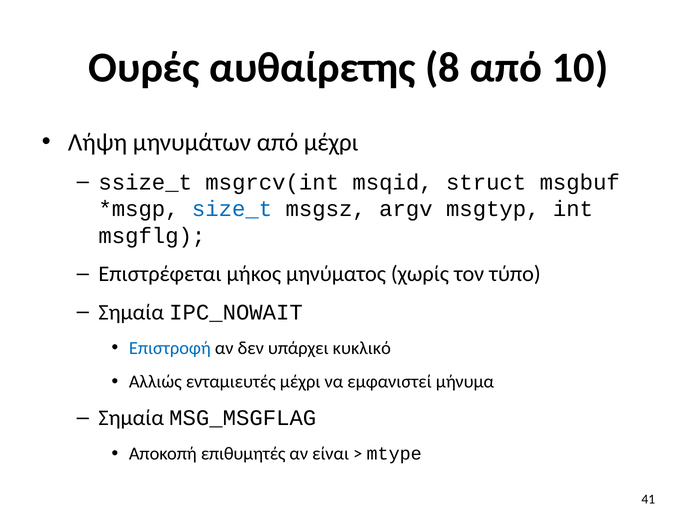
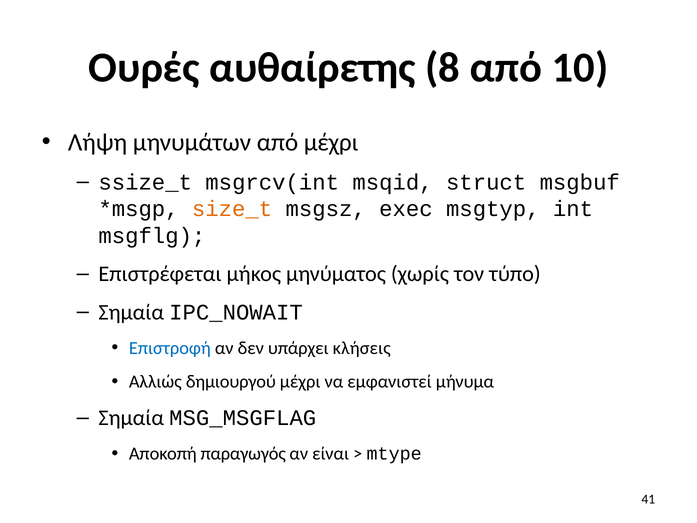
size_t colour: blue -> orange (232, 209)
argv: argv -> exec (406, 209)
κυκλικό: κυκλικό -> κλήσεις (362, 348)
ενταμιευτές: ενταμιευτές -> δημιουργού (231, 382)
επιθυμητές: επιθυμητές -> παραγωγός (243, 454)
